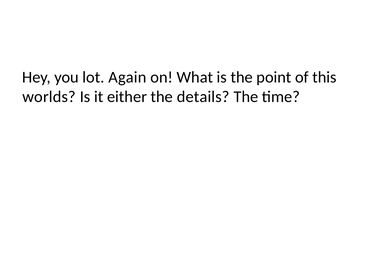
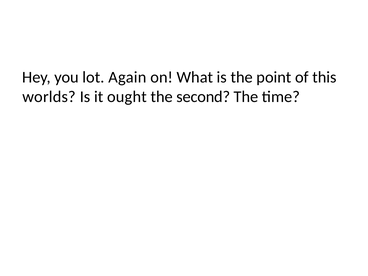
either: either -> ought (127, 97)
details: details -> second (203, 97)
